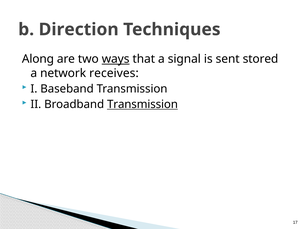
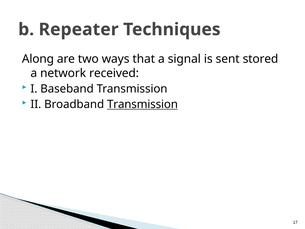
Direction: Direction -> Repeater (79, 29)
ways underline: present -> none (116, 59)
receives: receives -> received (114, 73)
